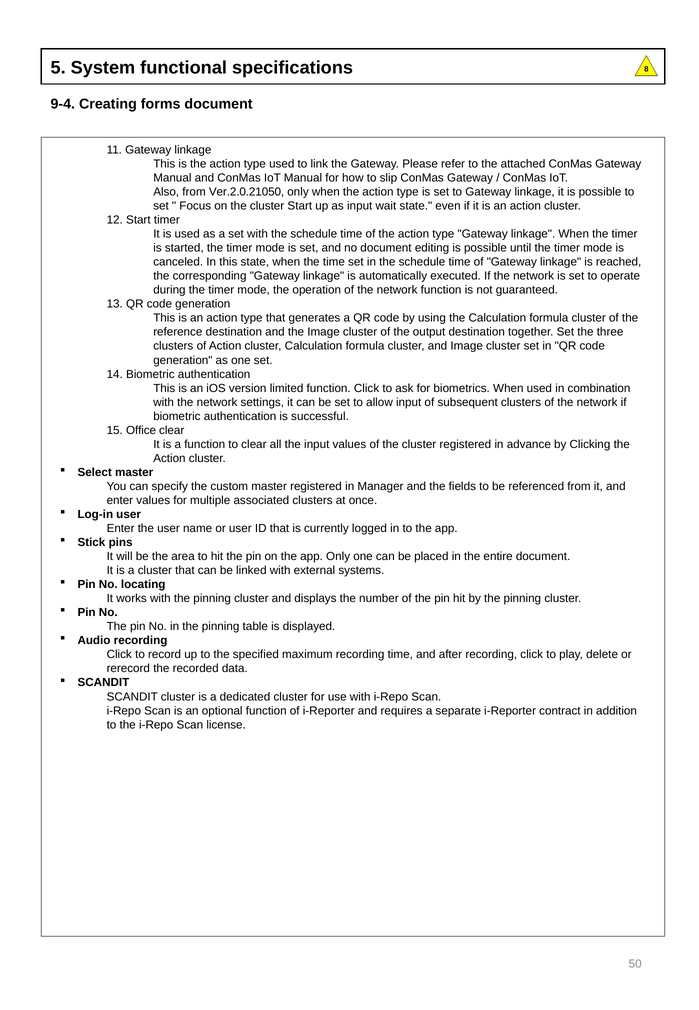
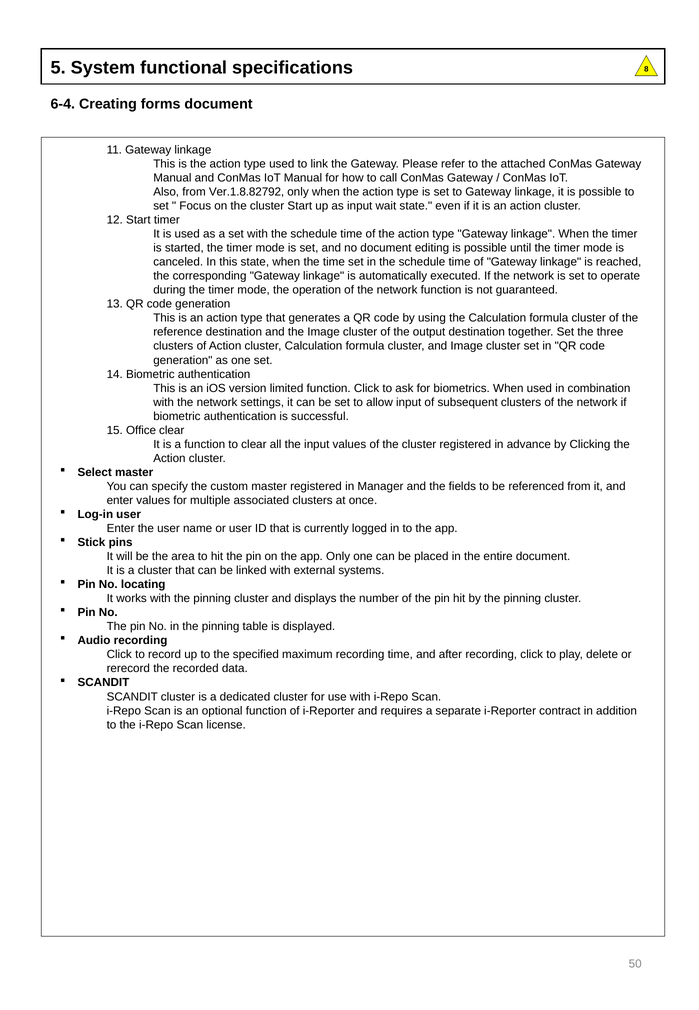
9-4: 9-4 -> 6-4 (63, 104)
slip: slip -> call (388, 178)
Ver.2.0.21050: Ver.2.0.21050 -> Ver.1.8.82792 (247, 192)
